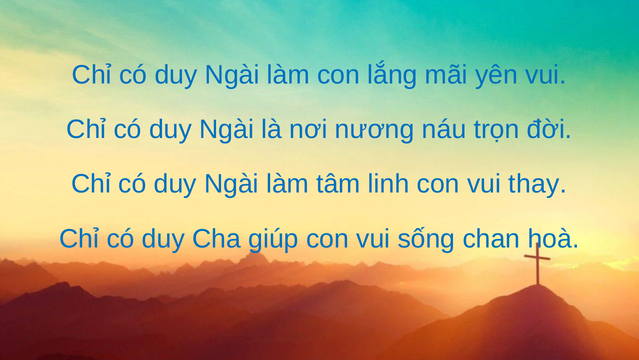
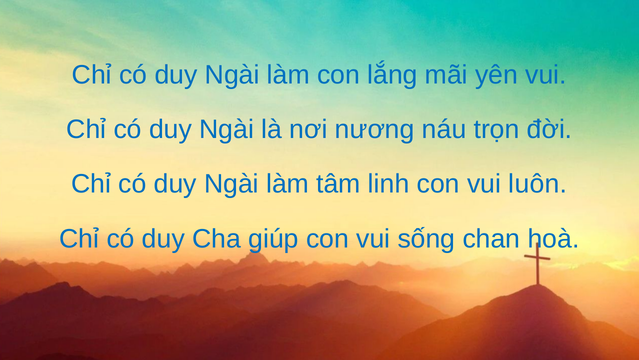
thay: thay -> luôn (538, 184)
